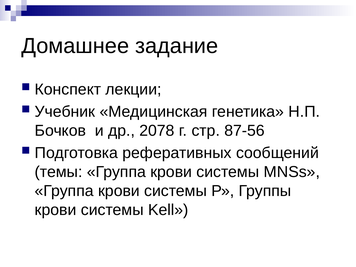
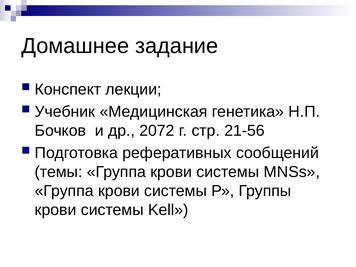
2078: 2078 -> 2072 (157, 131)
87-56: 87-56 -> 21-56 (245, 131)
